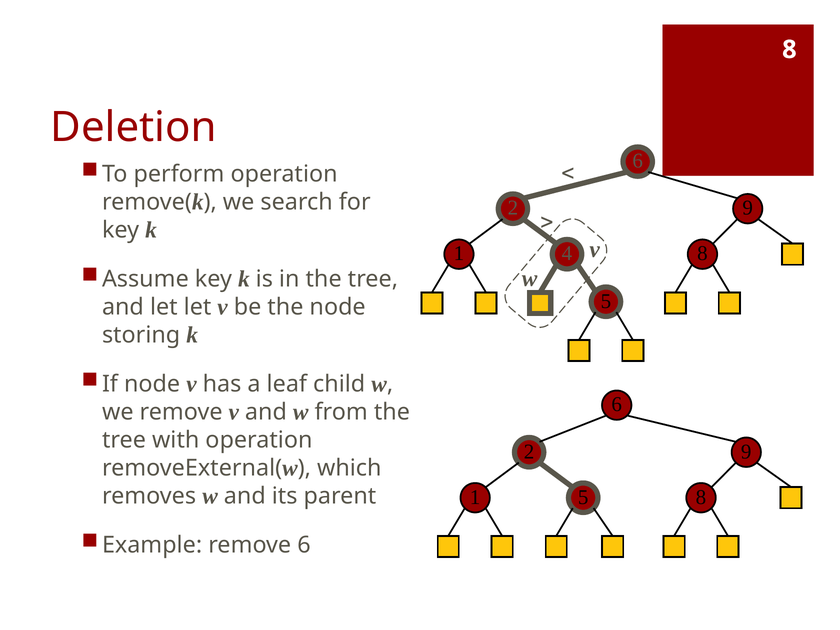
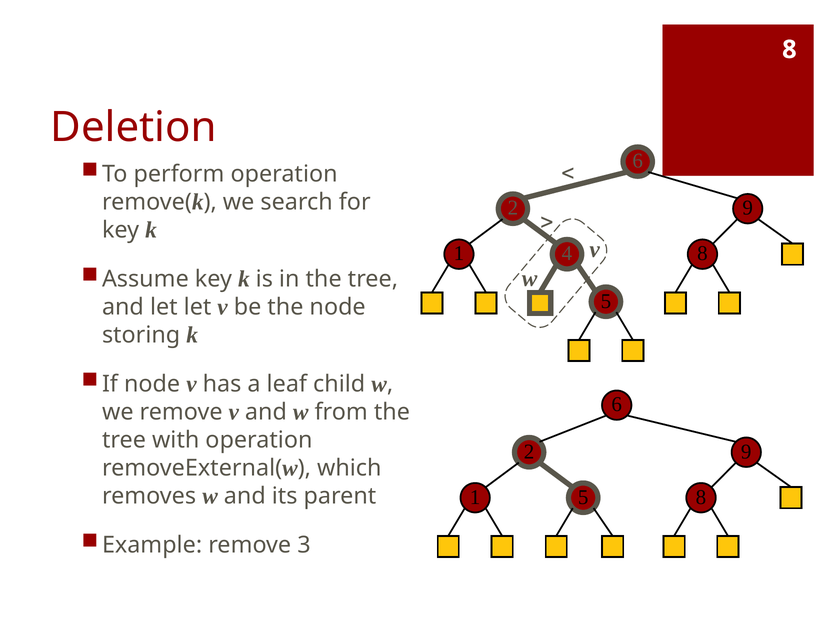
remove 6: 6 -> 3 (304, 545)
